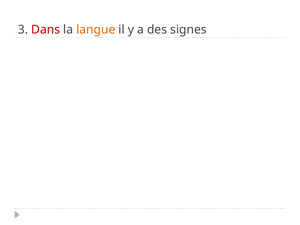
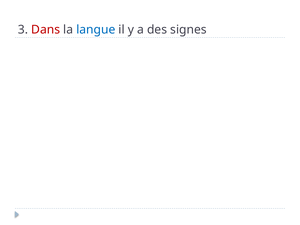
langue colour: orange -> blue (96, 30)
